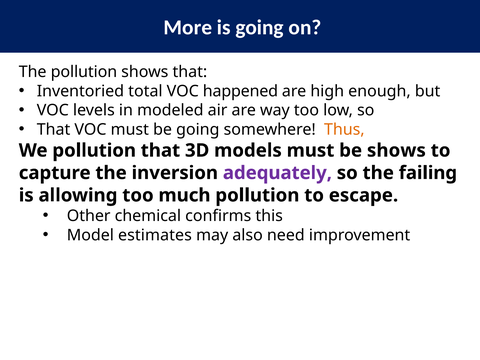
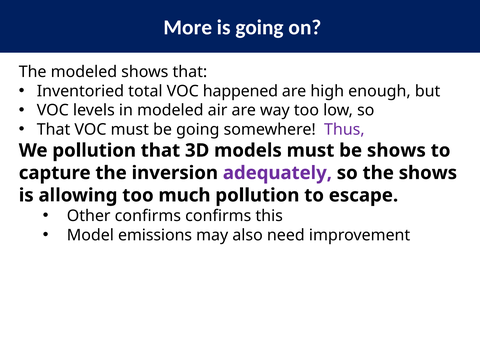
The pollution: pollution -> modeled (84, 72)
Thus colour: orange -> purple (344, 129)
the failing: failing -> shows (428, 173)
Other chemical: chemical -> confirms (148, 216)
estimates: estimates -> emissions (155, 235)
